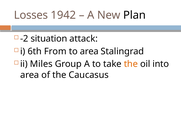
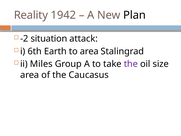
Losses: Losses -> Reality (31, 15)
From: From -> Earth (55, 51)
the colour: orange -> purple (131, 64)
into: into -> size (161, 64)
